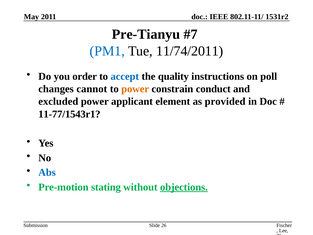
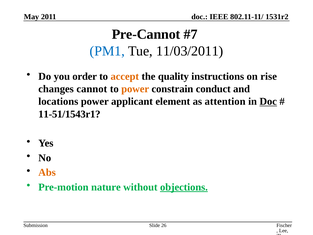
Pre-Tianyu: Pre-Tianyu -> Pre-Cannot (146, 34)
11/74/2011: 11/74/2011 -> 11/03/2011 (190, 51)
accept colour: blue -> orange (125, 76)
poll: poll -> rise (269, 76)
excluded: excluded -> locations (58, 101)
provided: provided -> attention (225, 101)
Doc underline: none -> present (268, 101)
11-77/1543r1: 11-77/1543r1 -> 11-51/1543r1 (69, 114)
Abs colour: blue -> orange (47, 172)
stating: stating -> nature (106, 187)
